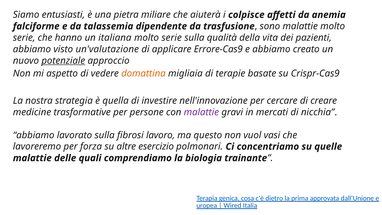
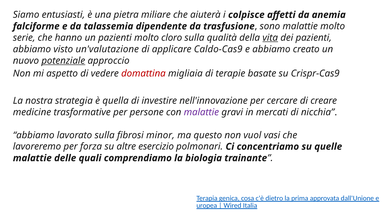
un italiana: italiana -> pazienti (115, 38)
serie: serie -> cloro (172, 38)
vita underline: none -> present (270, 38)
Errore-Cas9: Errore-Cas9 -> Caldo-Cas9 (218, 49)
domattina colour: orange -> red (143, 73)
lavoro: lavoro -> minor (160, 135)
